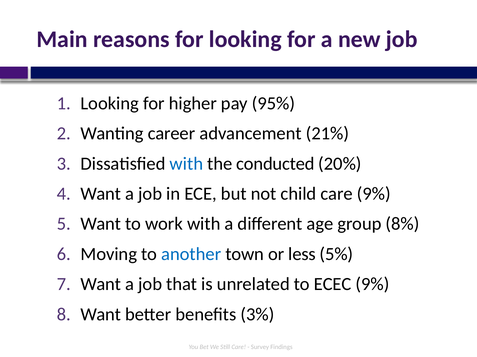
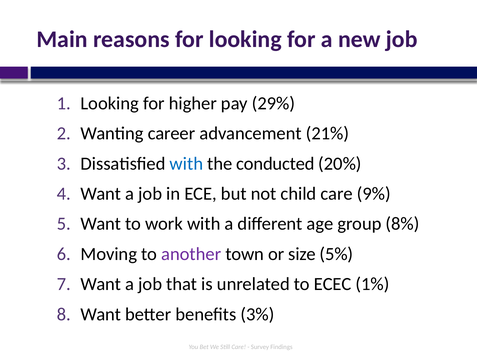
95%: 95% -> 29% (273, 103)
another colour: blue -> purple (191, 255)
less: less -> size (302, 255)
ECEC 9%: 9% -> 1% (372, 285)
